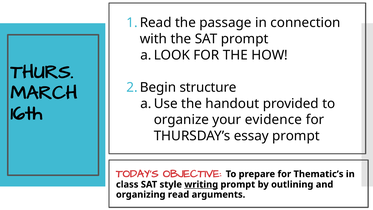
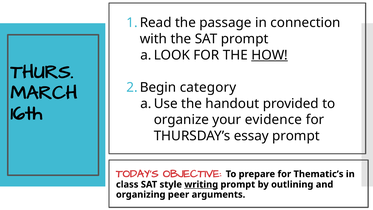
HOW underline: none -> present (270, 55)
structure: structure -> category (208, 87)
read: read -> peer (179, 194)
